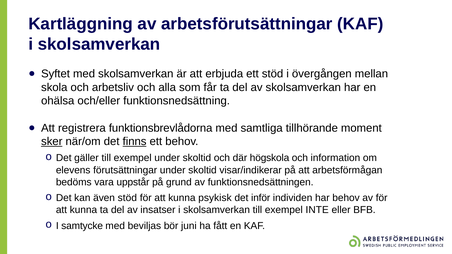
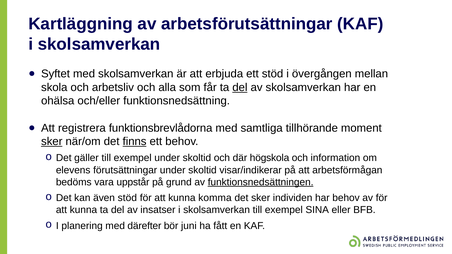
del underline: none -> present (240, 87)
funktionsnedsättningen underline: none -> present (261, 182)
psykisk: psykisk -> komma (215, 198)
det inför: inför -> sker (261, 198)
INTE: INTE -> SINA (317, 210)
samtycke: samtycke -> planering (82, 226)
beviljas: beviljas -> därefter (144, 226)
